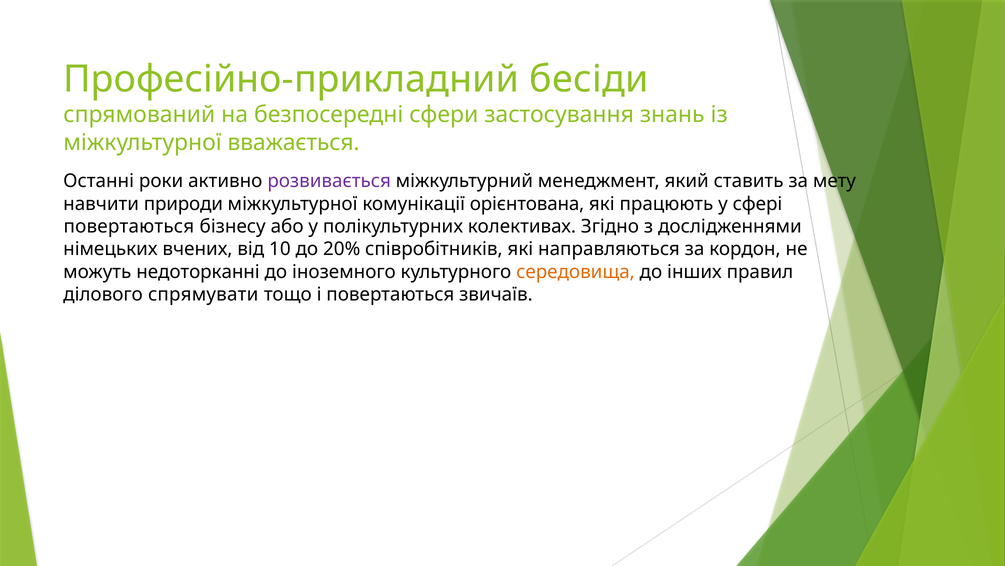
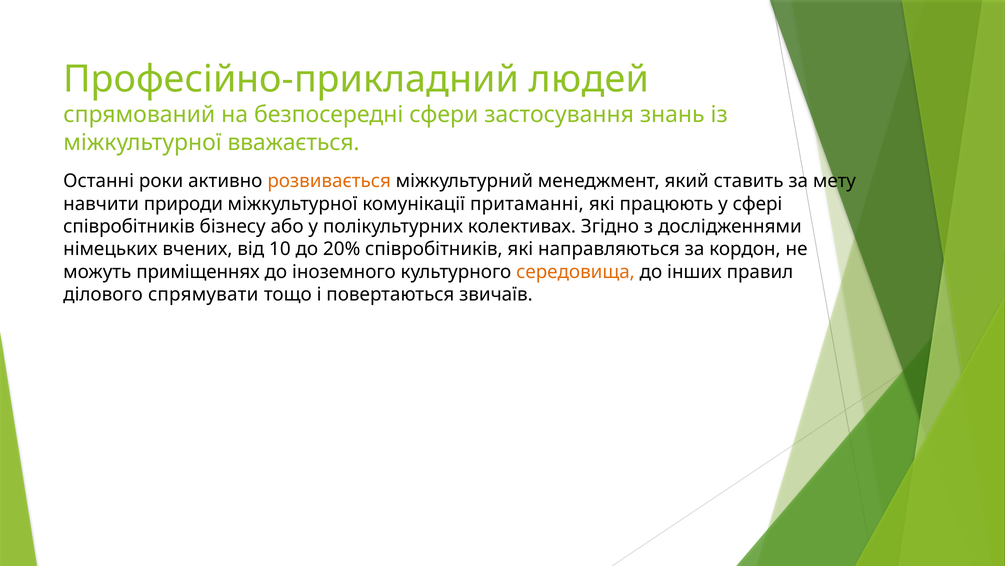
бесіди: бесіди -> людей (589, 79)
розвивається colour: purple -> orange (329, 181)
орієнтована: орієнтована -> притаманні (527, 204)
повертаються: повертаються -> співробітників (129, 226)
недоторканні: недоторканні -> приміщеннях (198, 271)
